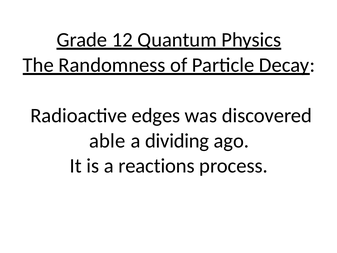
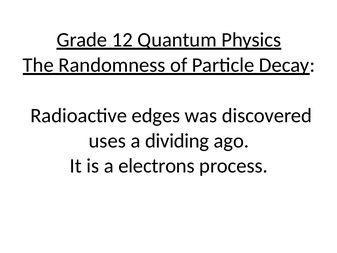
able: able -> uses (107, 141)
reactions: reactions -> electrons (156, 166)
